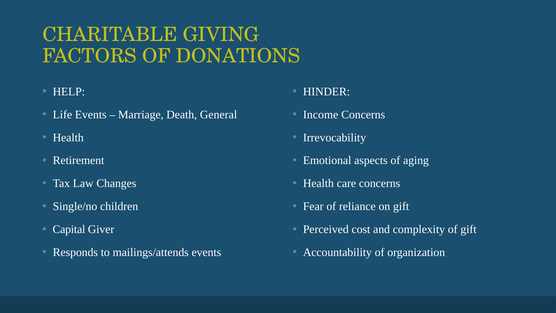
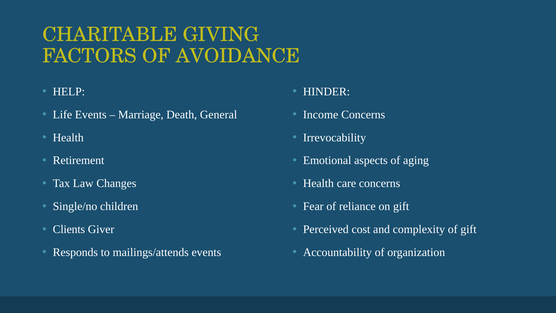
DONATIONS: DONATIONS -> AVOIDANCE (238, 56)
Capital: Capital -> Clients (69, 229)
